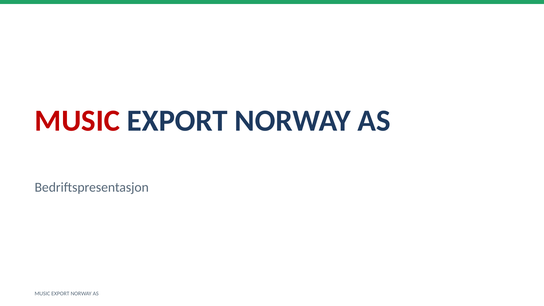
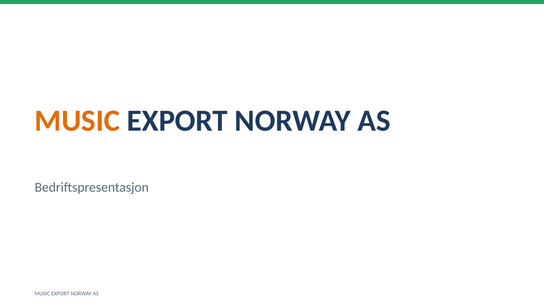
MUSIC colour: red -> orange (77, 121)
